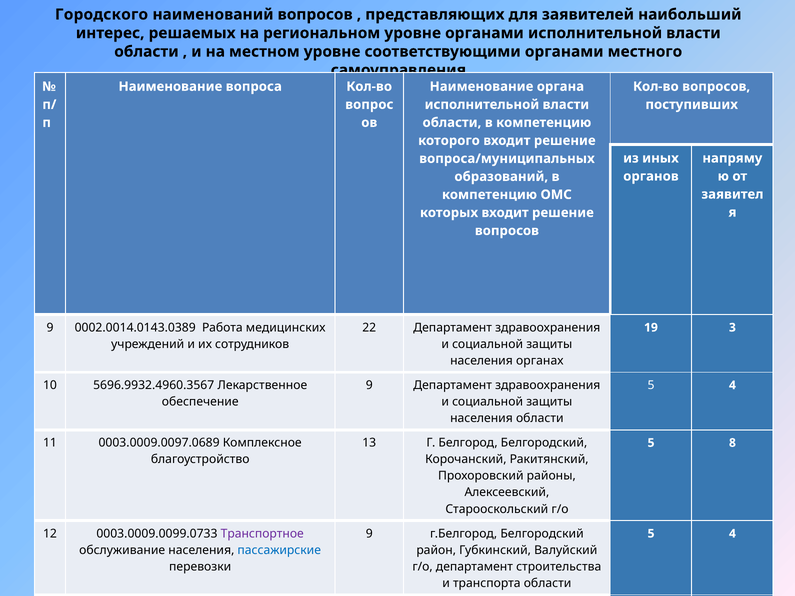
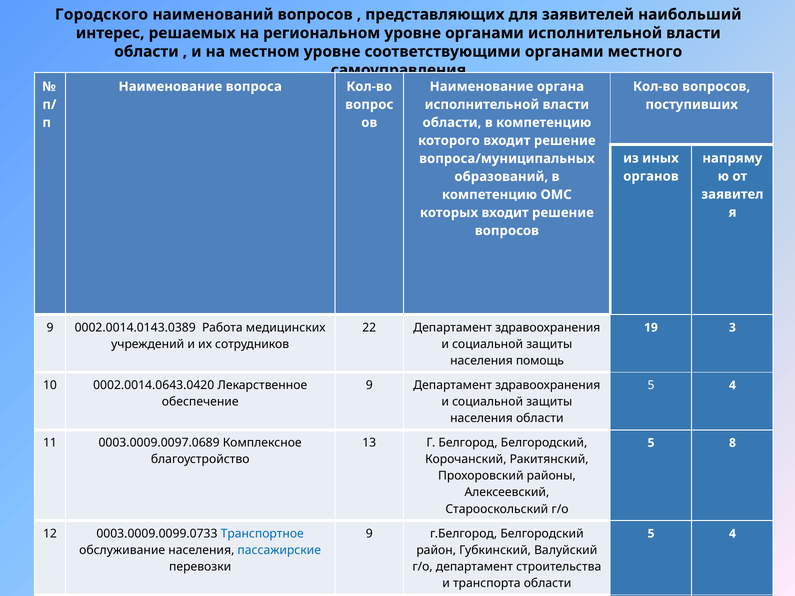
органах: органах -> помощь (540, 361)
5696.9932.4960.3567: 5696.9932.4960.3567 -> 0002.0014.0643.0420 (154, 385)
Транспортное colour: purple -> blue (262, 534)
